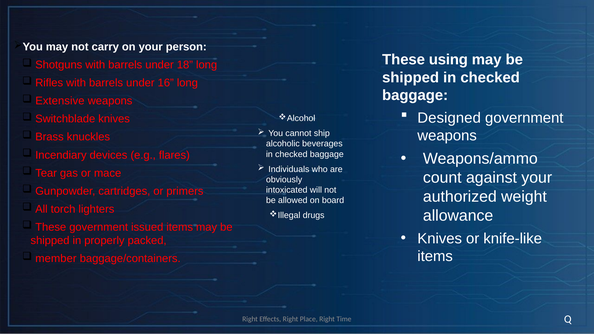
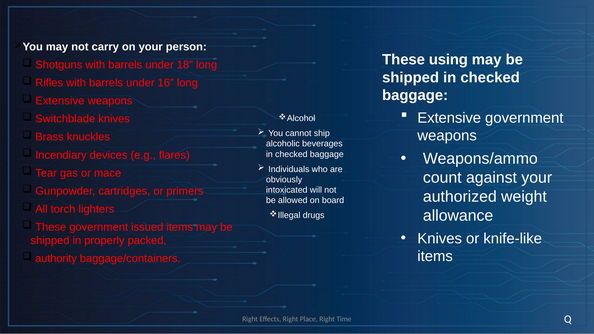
Designed: Designed -> Extensive (449, 118)
member: member -> authority (56, 258)
